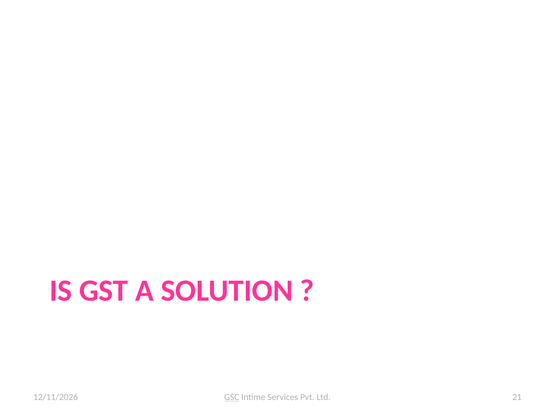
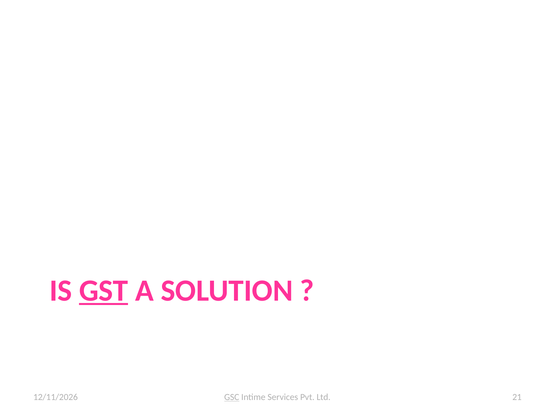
GST underline: none -> present (104, 291)
